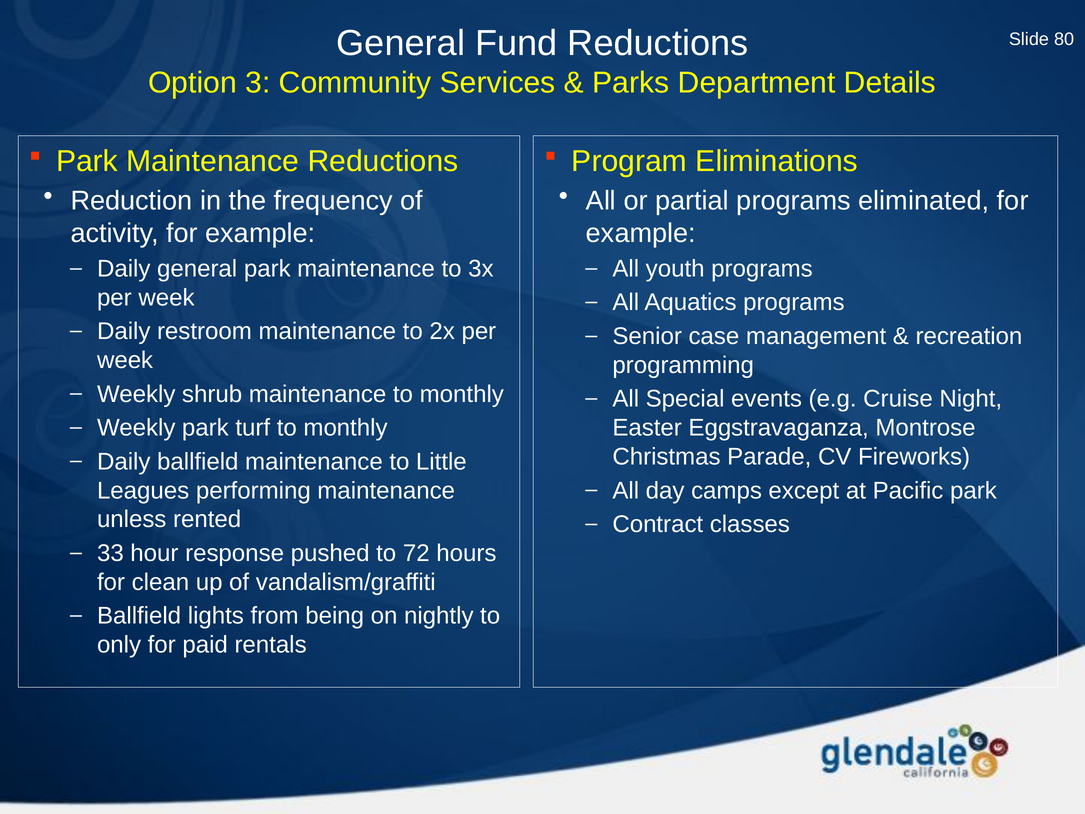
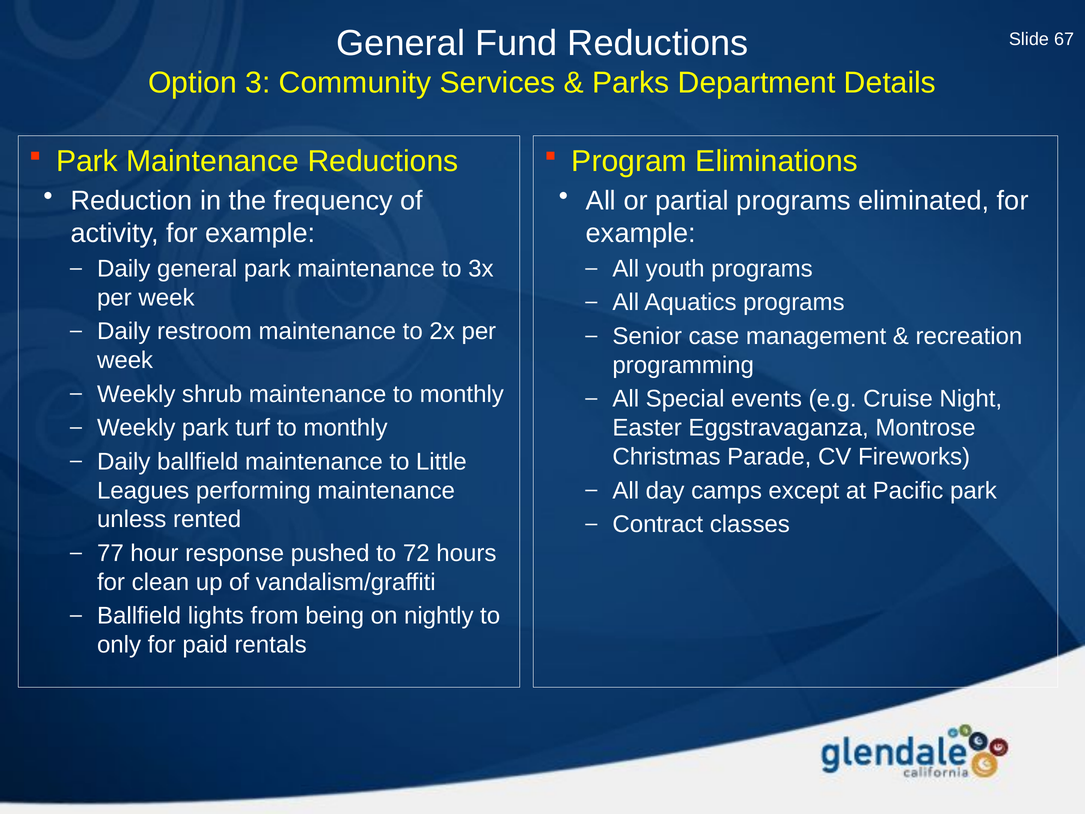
80: 80 -> 67 (1064, 39)
33: 33 -> 77 (110, 553)
